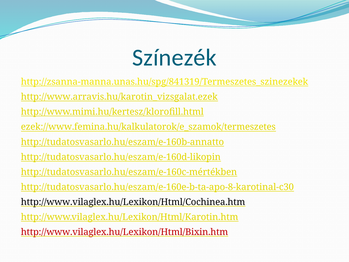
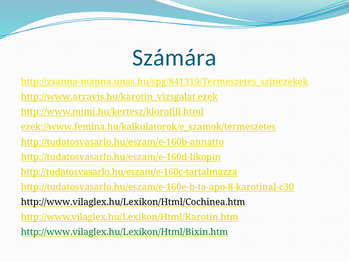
Színezék: Színezék -> Számára (174, 58)
http://tudatosvasarlo.hu/eszam/e-160c-mértékben: http://tudatosvasarlo.hu/eszam/e-160c-mértékben -> http://tudatosvasarlo.hu/eszam/e-160c-tartalmazza (129, 172)
http://www.vilaglex.hu/Lexikon/Html/Bixin.htm colour: red -> green (124, 232)
